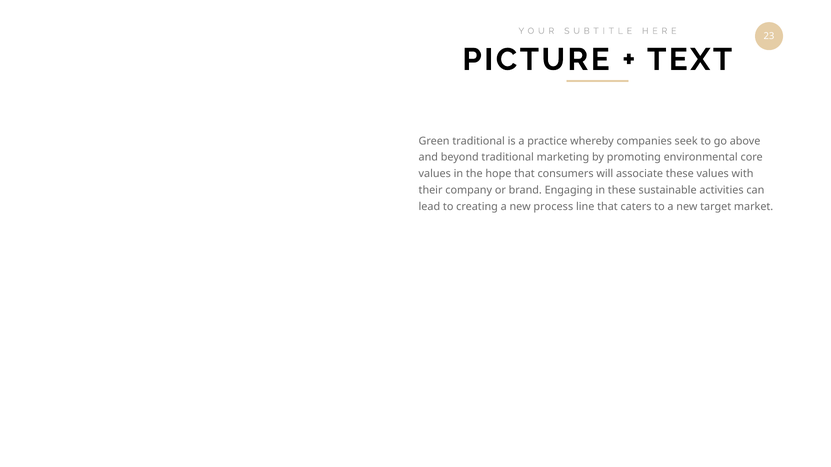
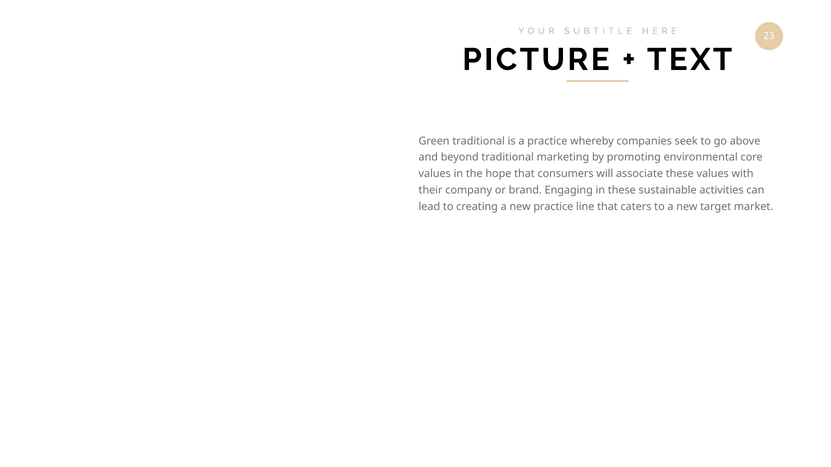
new process: process -> practice (553, 207)
